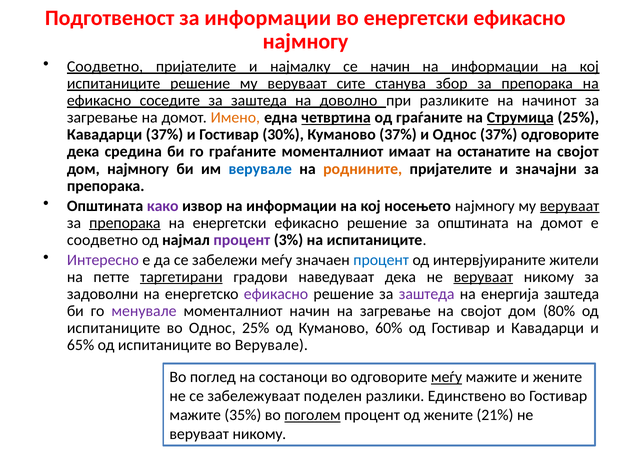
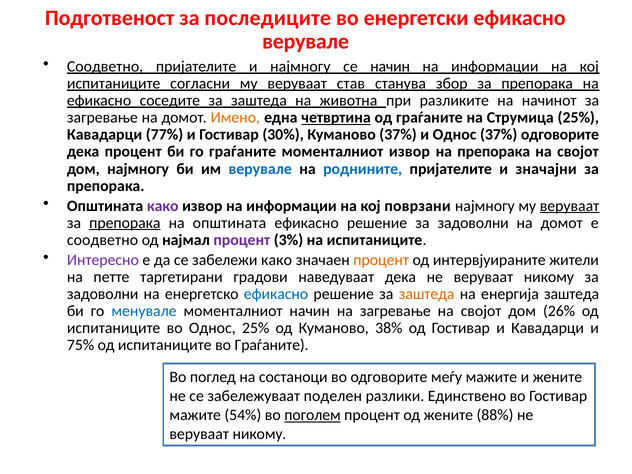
за информации: информации -> последиците (268, 18)
најмногу: најмногу -> верувале (306, 42)
и најмалку: најмалку -> најмногу (300, 66)
испитаниците решение: решение -> согласни (200, 83)
сите: сите -> став (351, 83)
доволно: доволно -> животна (349, 101)
Струмица underline: present -> none (520, 118)
Кавадарци 37%: 37% -> 77% (165, 135)
дека средина: средина -> процент (133, 152)
моменталниот имаат: имаат -> извор (409, 152)
на останатите: останатите -> препорака (494, 152)
роднините colour: orange -> blue (363, 169)
носењето: носењето -> поврзани (418, 206)
на енергетски: енергетски -> општината (229, 223)
решение за општината: општината -> задоволни (473, 223)
забележи меѓу: меѓу -> како (277, 260)
процент colour: blue -> orange (381, 260)
таргетирани underline: present -> none (181, 277)
веруваат underline: present -> none (483, 277)
ефикасно colour: purple -> blue (276, 294)
заштеда colour: purple -> orange (427, 294)
менувале colour: purple -> blue (144, 311)
80%: 80% -> 26% (559, 311)
60%: 60% -> 38% (389, 328)
65%: 65% -> 75% (81, 345)
во Верувале: Верувале -> Граѓаните (272, 345)
меѓу underline: present -> none (447, 377)
35%: 35% -> 54% (243, 415)
21%: 21% -> 88% (495, 415)
